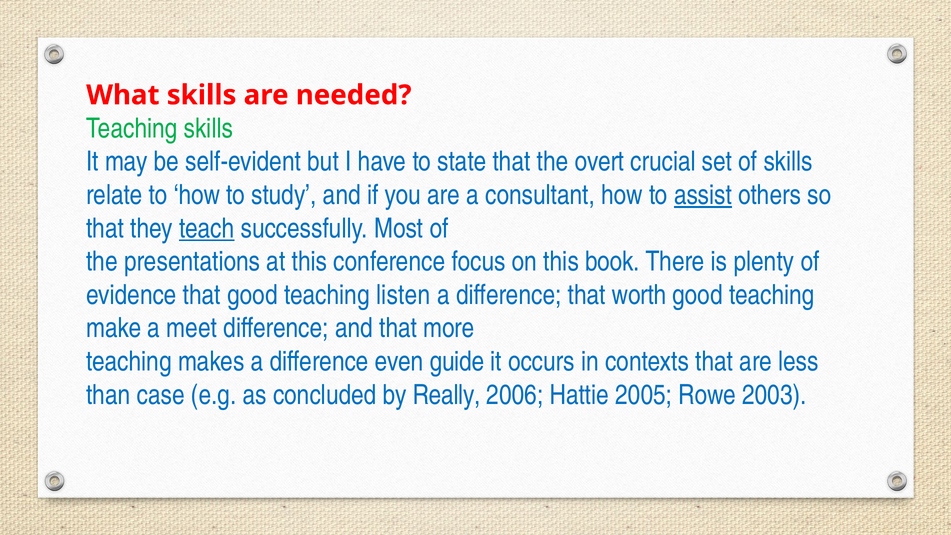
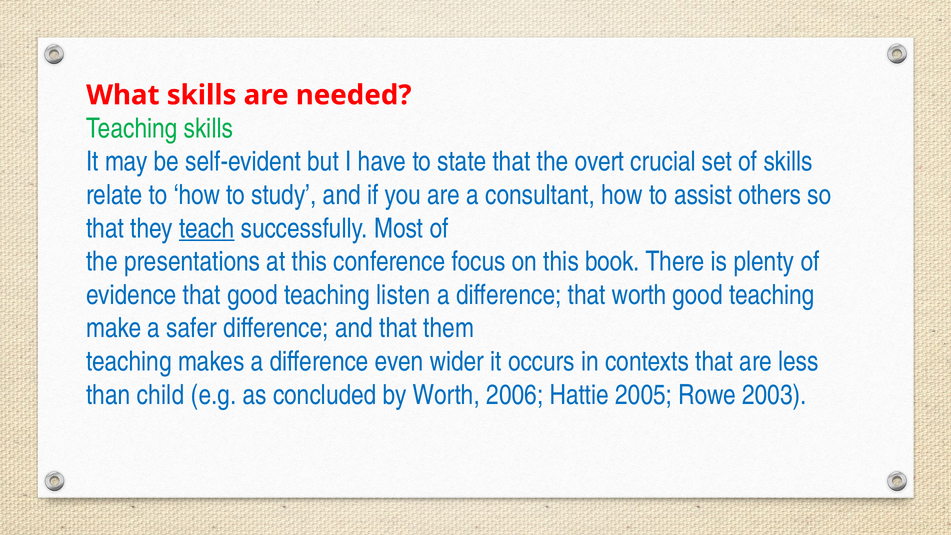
assist underline: present -> none (703, 195)
meet: meet -> safer (192, 328)
more: more -> them (449, 328)
guide: guide -> wider (457, 362)
case: case -> child (161, 395)
by Really: Really -> Worth (446, 395)
